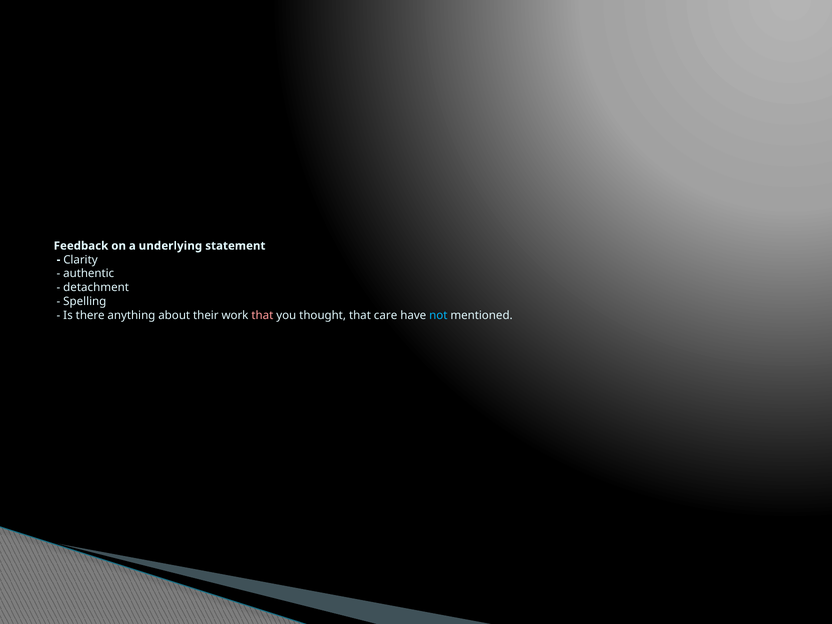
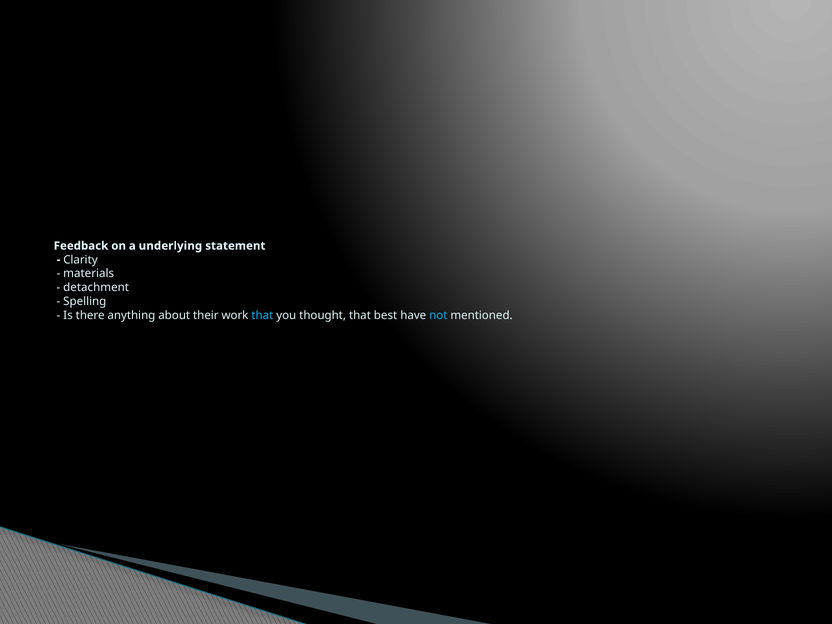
authentic: authentic -> materials (89, 274)
that colour: pink -> light blue (262, 315)
care: care -> best (386, 315)
